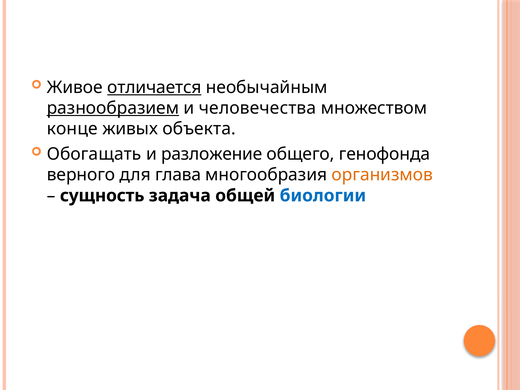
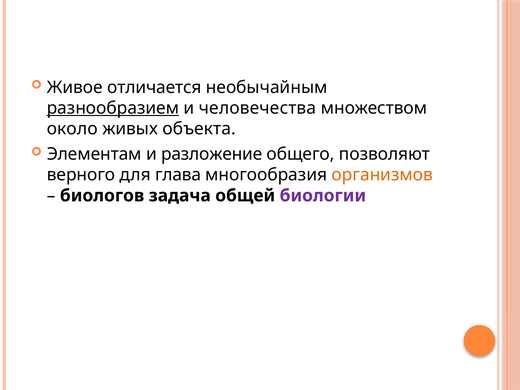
отличается underline: present -> none (154, 87)
конце: конце -> около (72, 129)
Обогащать: Обогащать -> Элементам (94, 154)
генофонда: генофонда -> позволяют (384, 154)
сущность: сущность -> биологов (102, 196)
биологии colour: blue -> purple (323, 196)
